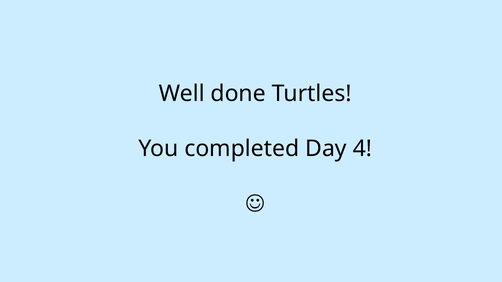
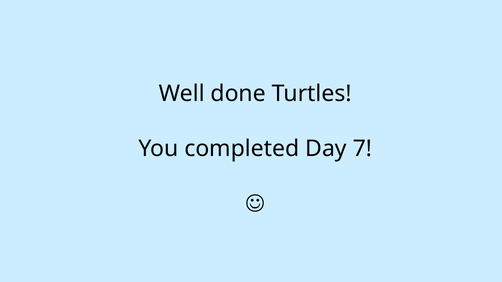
4: 4 -> 7 (362, 149)
